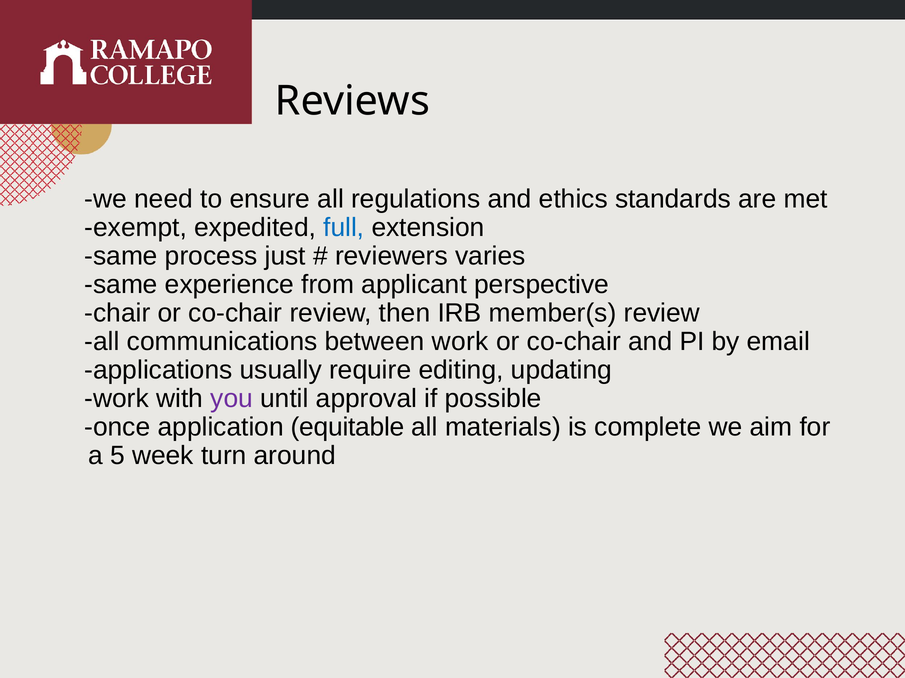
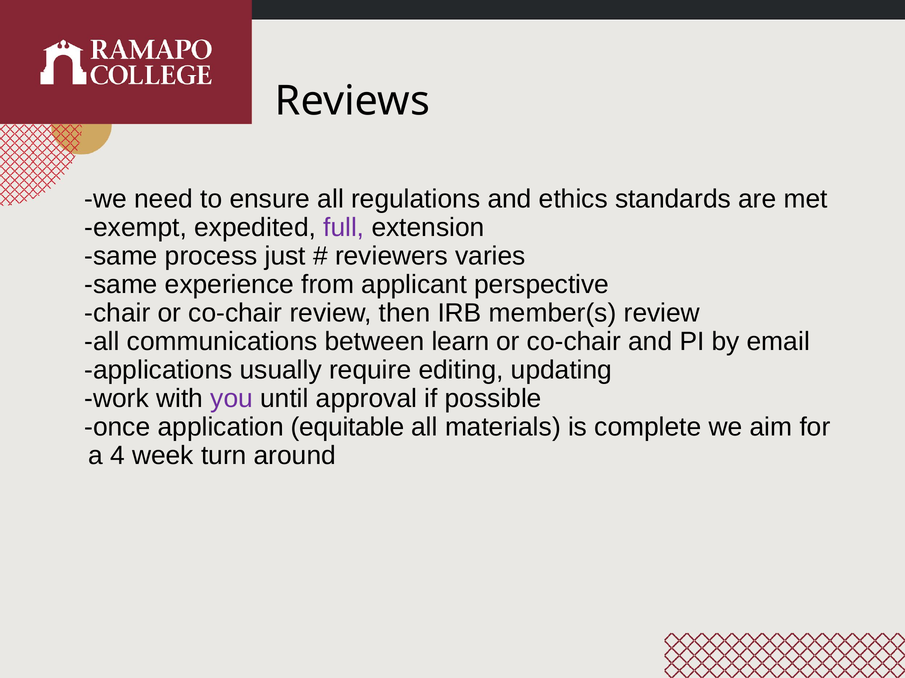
full colour: blue -> purple (344, 228)
between work: work -> learn (460, 342)
5: 5 -> 4 (117, 456)
